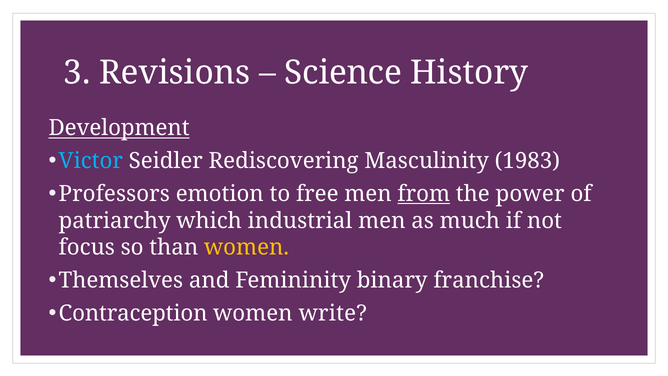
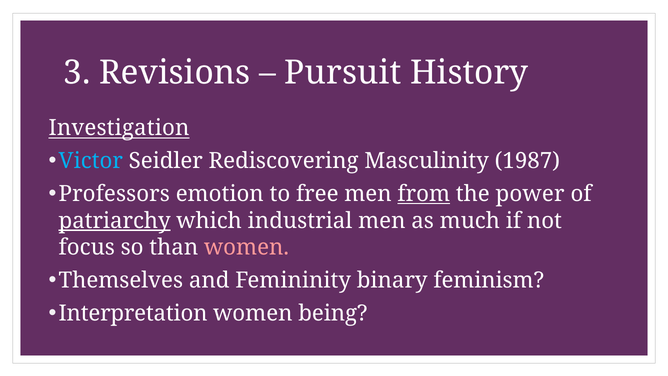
Science: Science -> Pursuit (343, 73)
Development: Development -> Investigation (119, 128)
1983: 1983 -> 1987 (527, 161)
patriarchy underline: none -> present (115, 221)
women colour: yellow -> pink (247, 247)
franchise: franchise -> feminism (489, 280)
Contraception: Contraception -> Interpretation (133, 313)
write: write -> being (333, 313)
